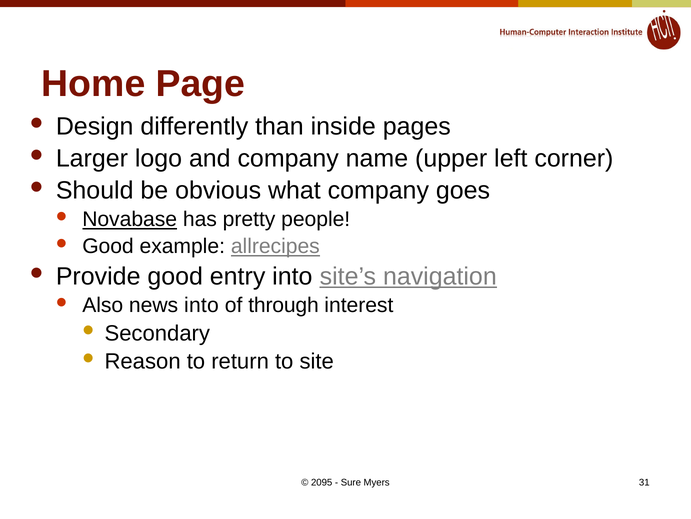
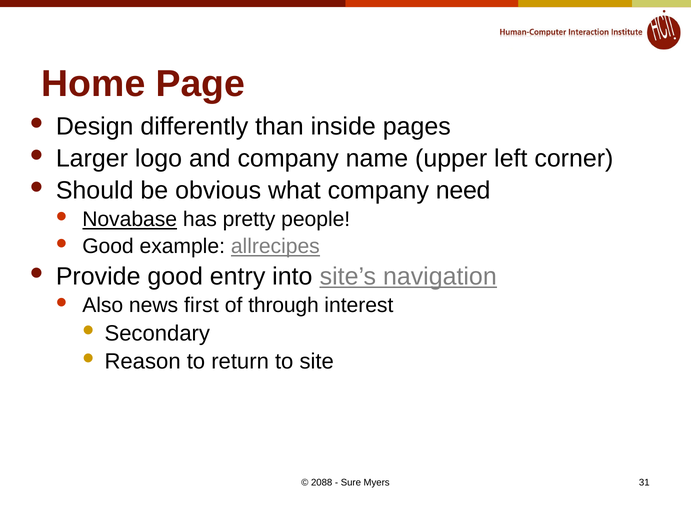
goes: goes -> need (463, 190)
news into: into -> first (201, 305)
2095: 2095 -> 2088 (322, 482)
